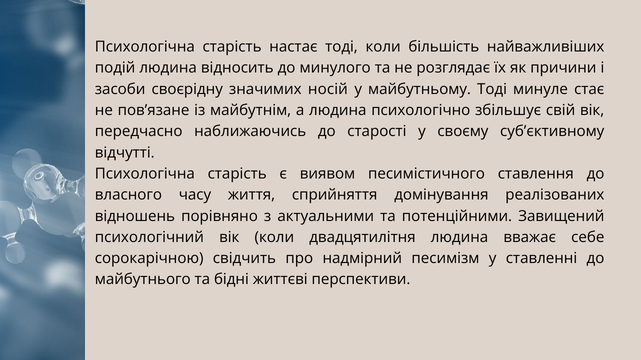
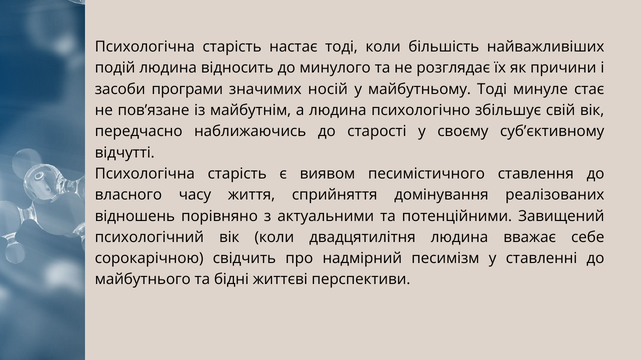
своєрідну: своєрідну -> програми (187, 89)
